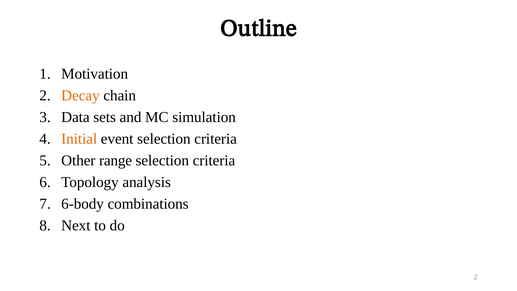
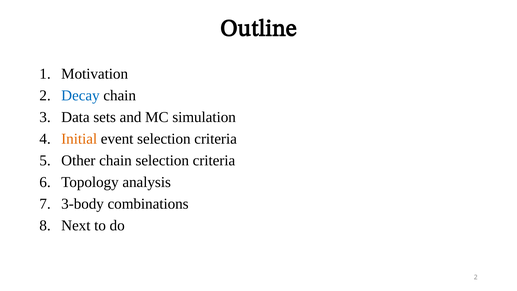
Decay colour: orange -> blue (80, 96)
Other range: range -> chain (115, 160)
6-body: 6-body -> 3-body (83, 204)
